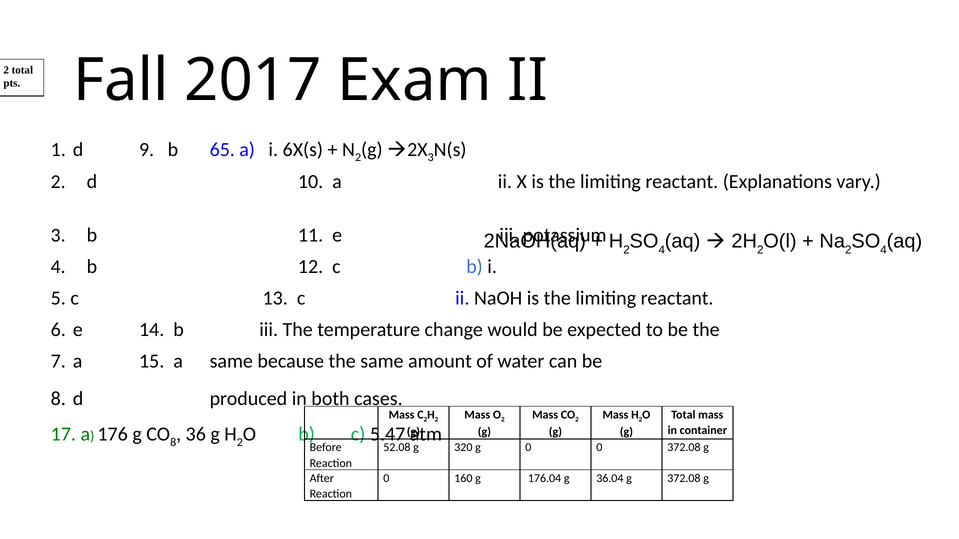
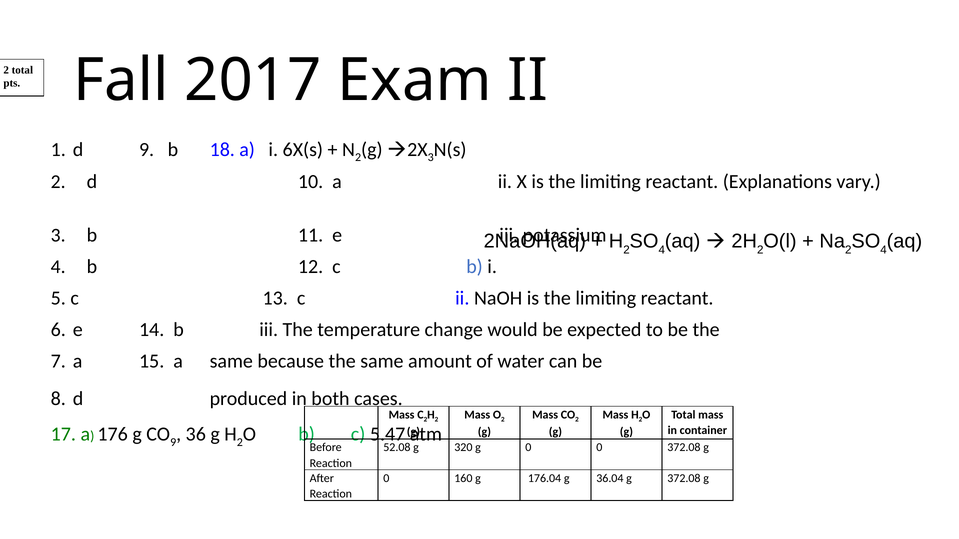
65: 65 -> 18 (222, 150)
8: 8 -> 9 (173, 443)
